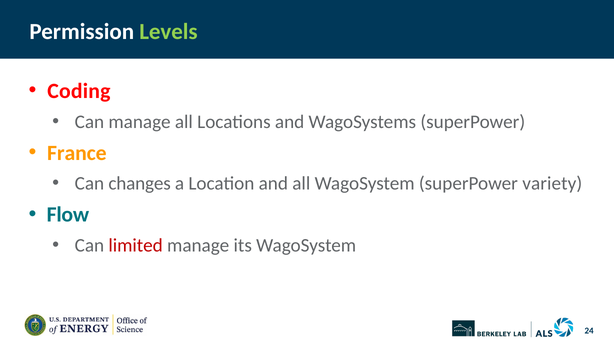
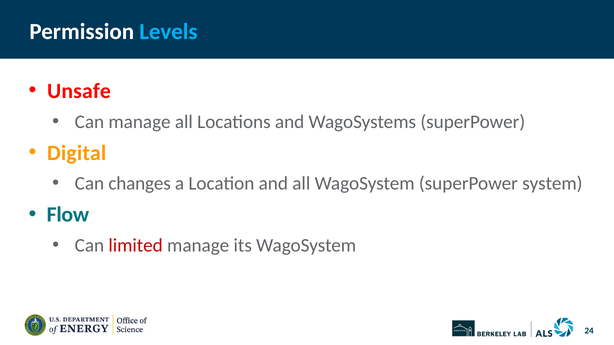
Levels colour: light green -> light blue (168, 32)
Coding: Coding -> Unsafe (79, 91)
France: France -> Digital (77, 153)
variety: variety -> system (552, 184)
